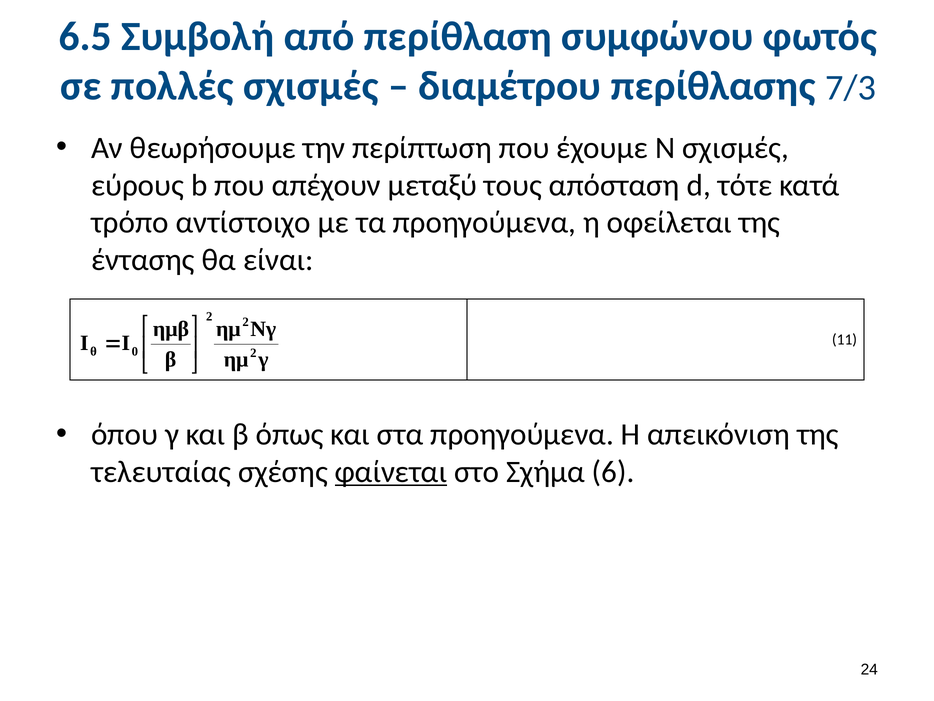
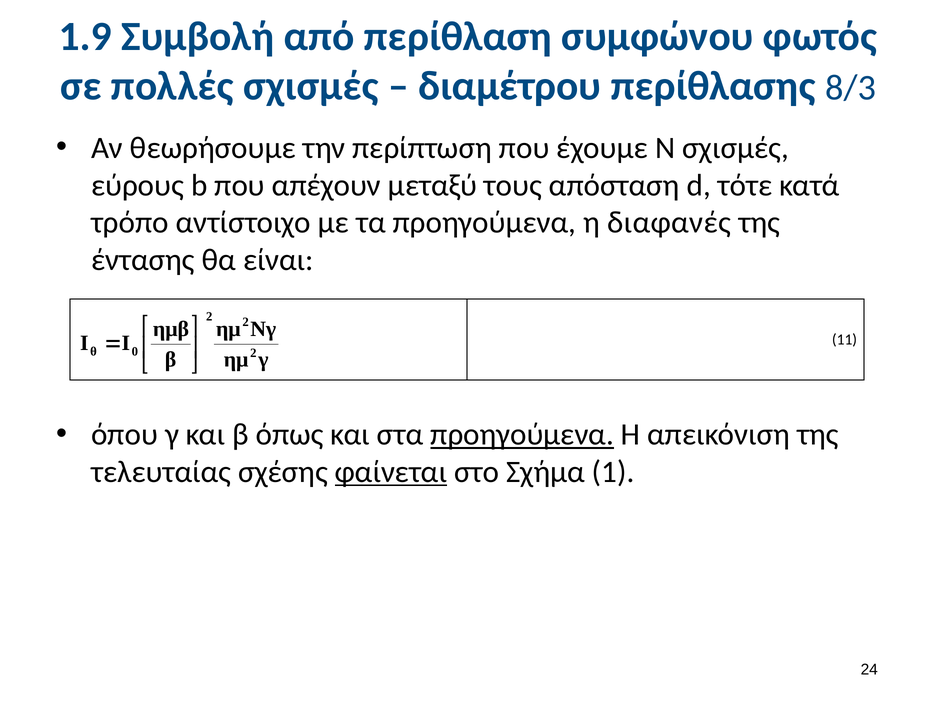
6.5: 6.5 -> 1.9 (85, 36)
7/3: 7/3 -> 8/3 (851, 88)
οφείλεται: οφείλεται -> διαφανές (669, 222)
προηγούμενα underline: none -> present (522, 434)
6: 6 -> 1 (613, 472)
